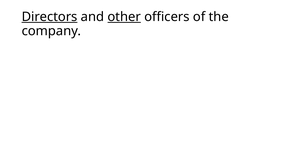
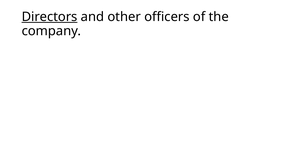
other underline: present -> none (124, 17)
